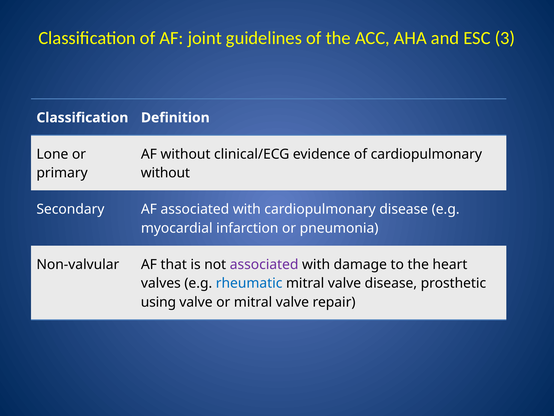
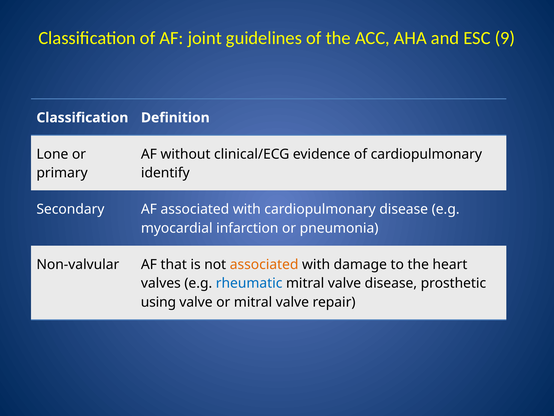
3: 3 -> 9 (505, 38)
without: without -> identify (165, 173)
associated colour: purple -> orange (264, 264)
